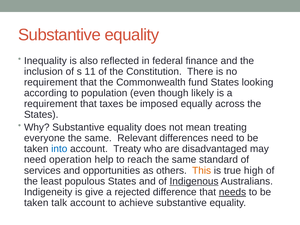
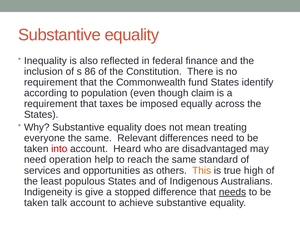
11: 11 -> 86 (90, 71)
looking: looking -> identify (258, 82)
likely: likely -> claim (203, 93)
into colour: blue -> red (59, 149)
Treaty: Treaty -> Heard (127, 149)
Indigenous underline: present -> none (194, 181)
rejected: rejected -> stopped (132, 192)
